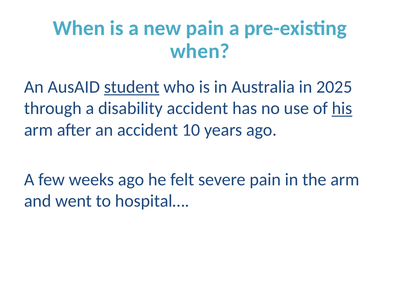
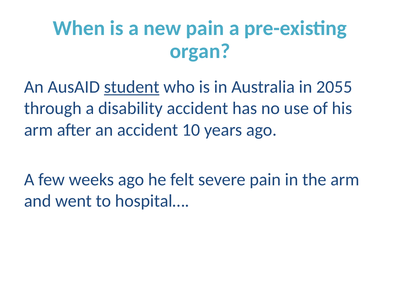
when: when -> organ (200, 51)
2025: 2025 -> 2055 (334, 87)
his underline: present -> none (342, 108)
